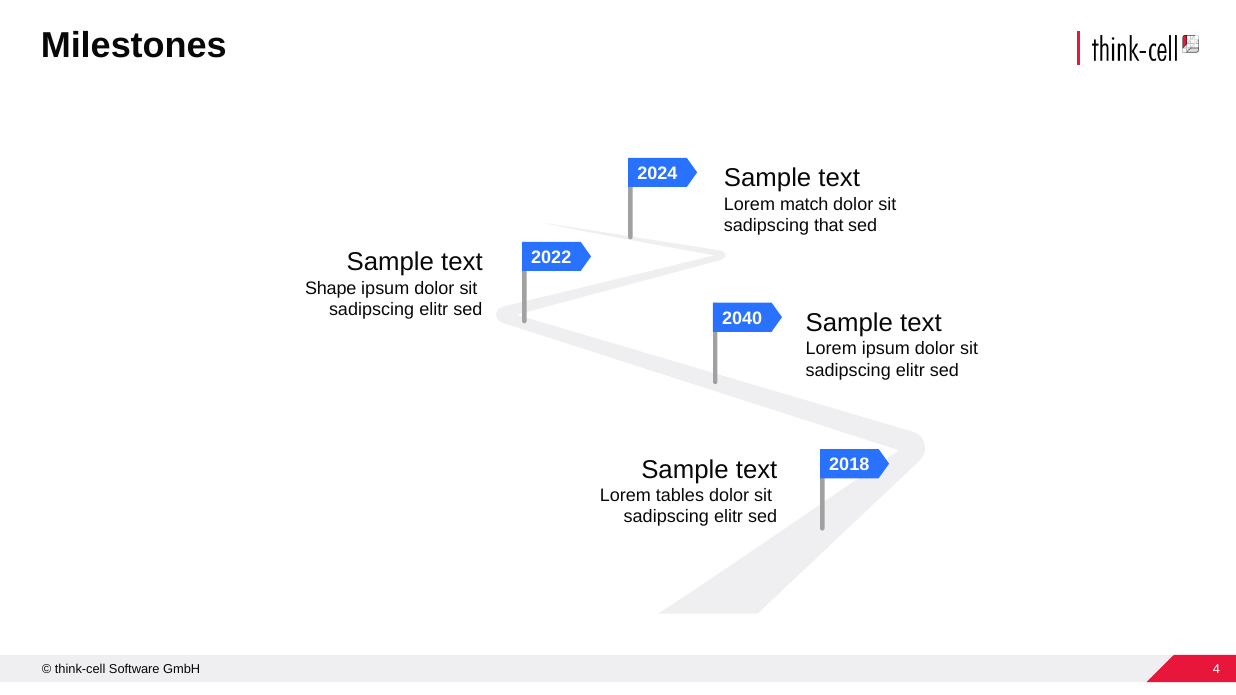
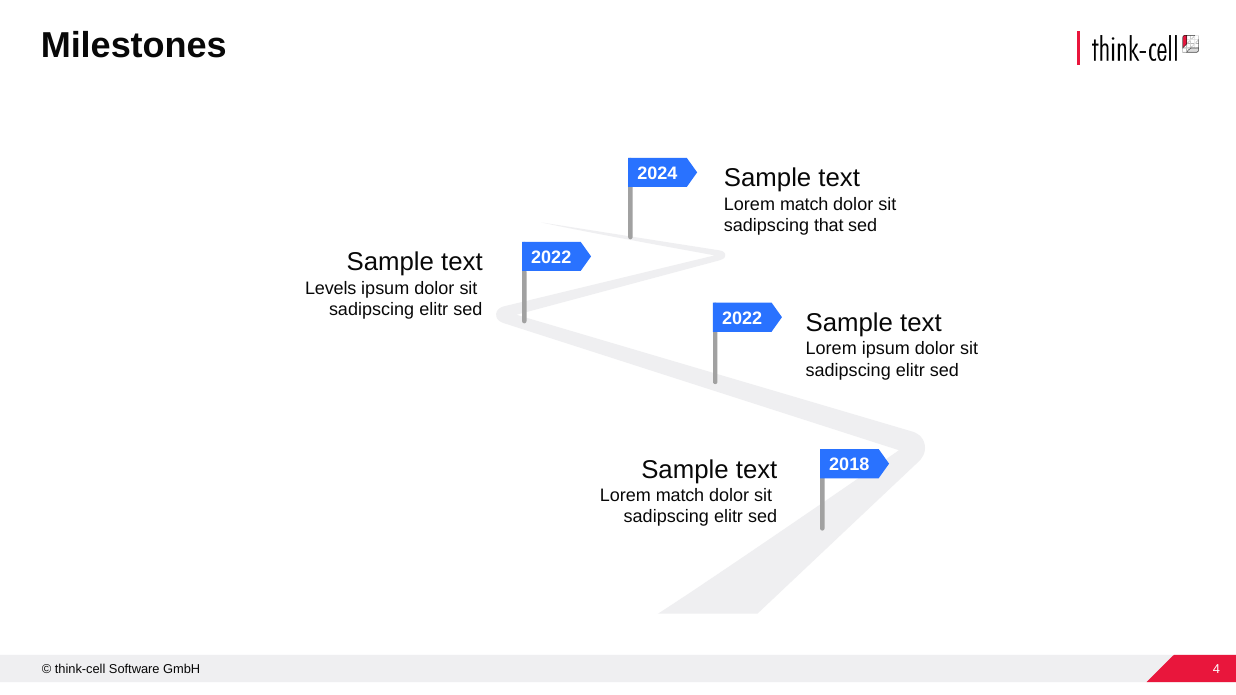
Shape: Shape -> Levels (331, 288)
2040: 2040 -> 2022 (742, 319)
tables: tables -> match (680, 496)
